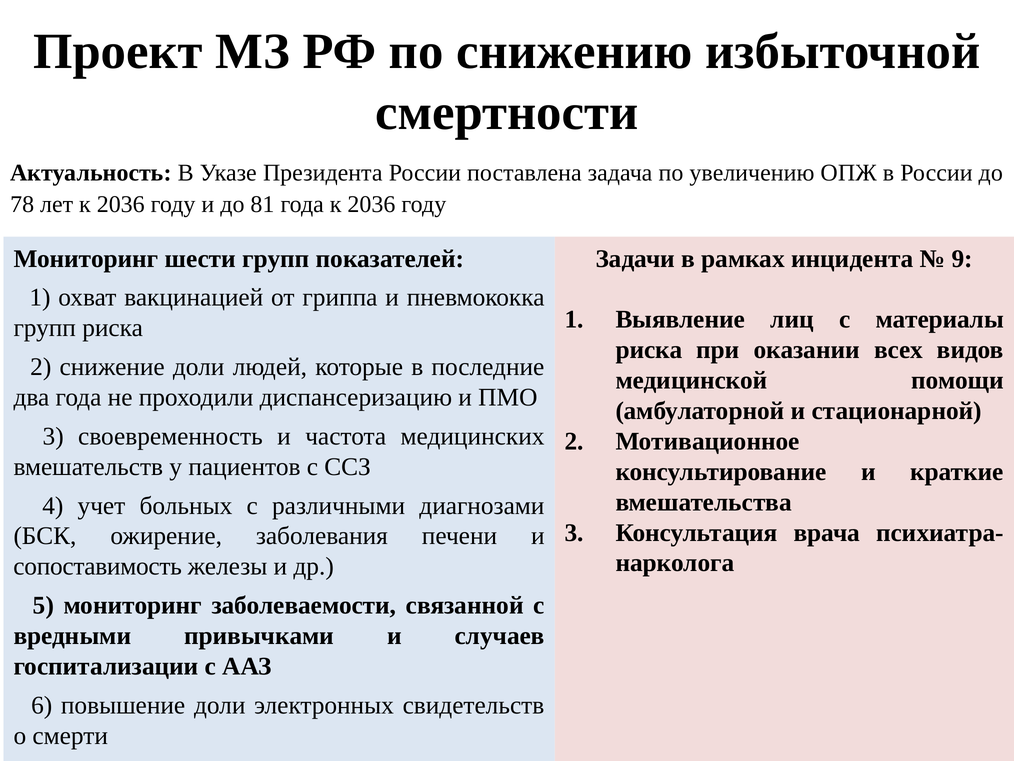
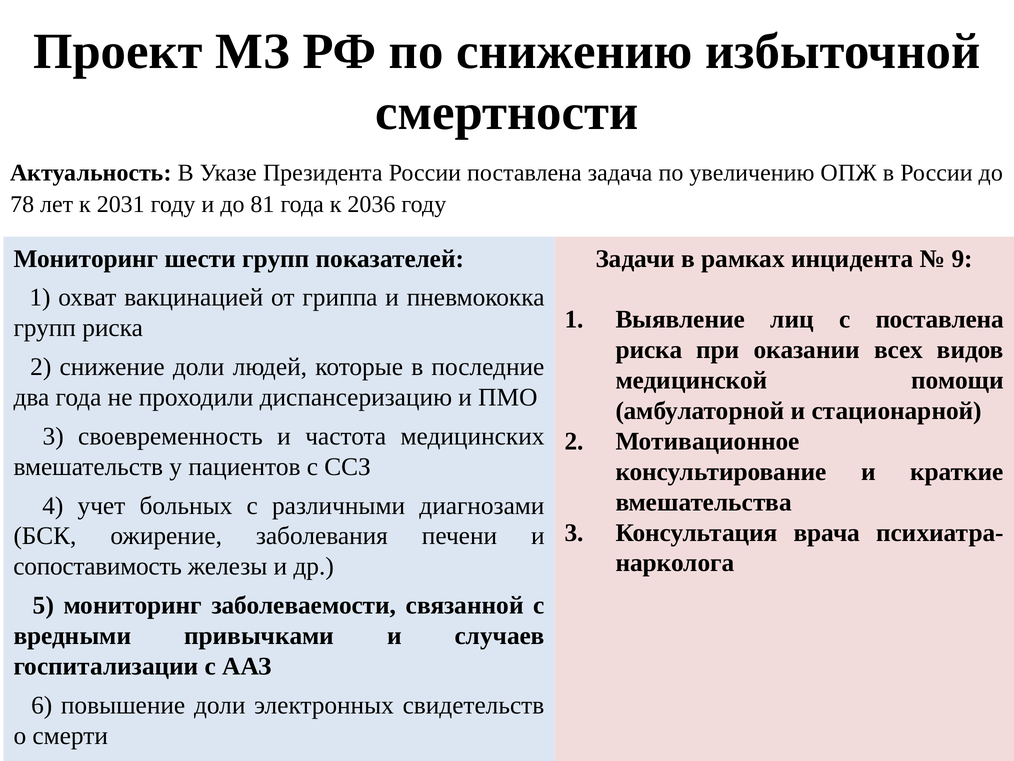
лет к 2036: 2036 -> 2031 (121, 204)
с материалы: материалы -> поставлена (940, 319)
